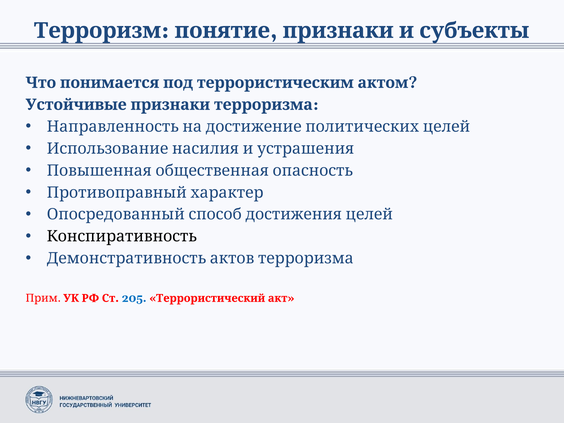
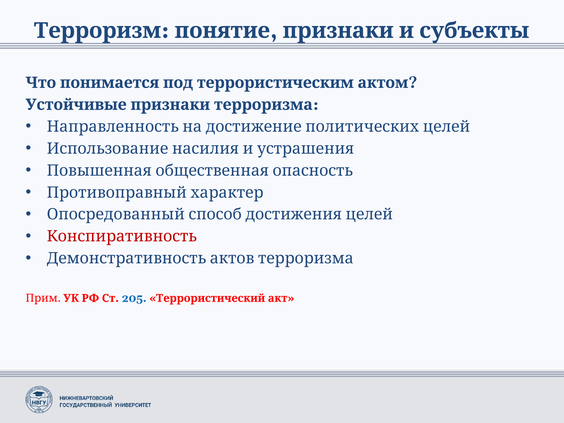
Конспиративность colour: black -> red (122, 236)
